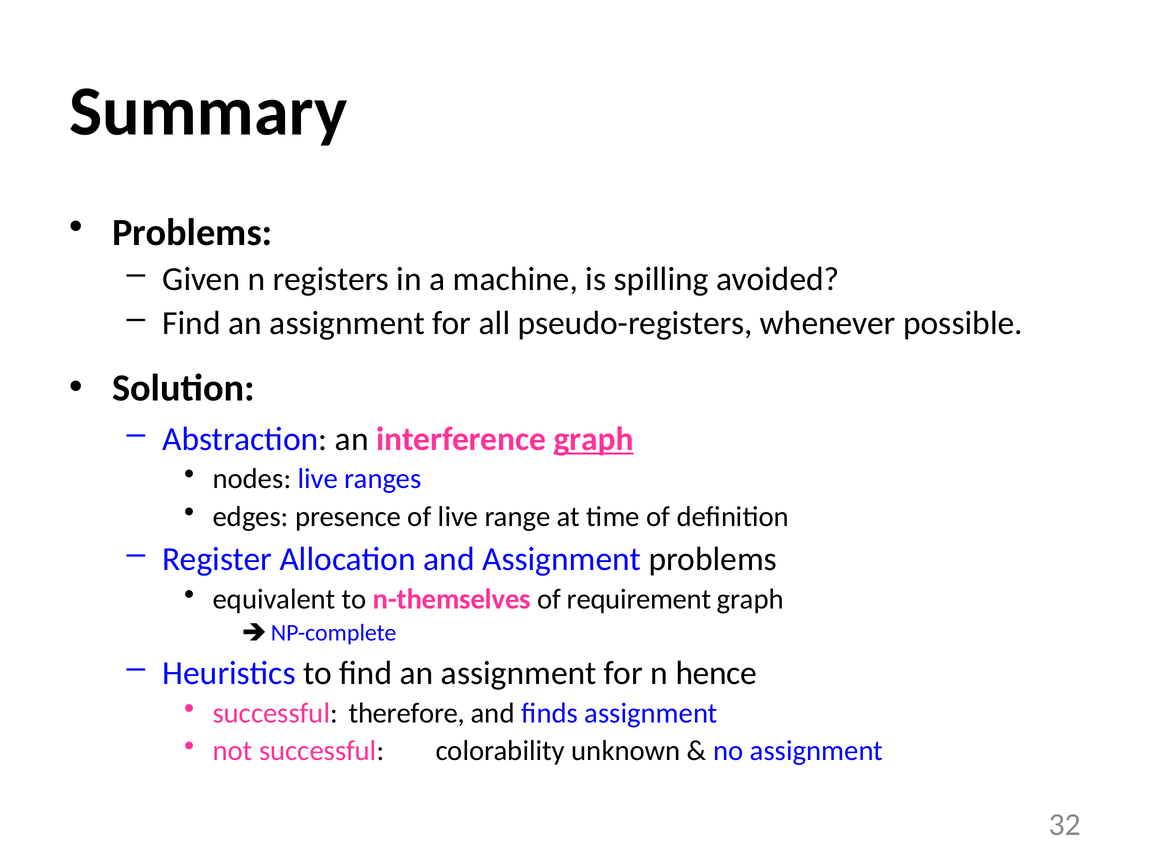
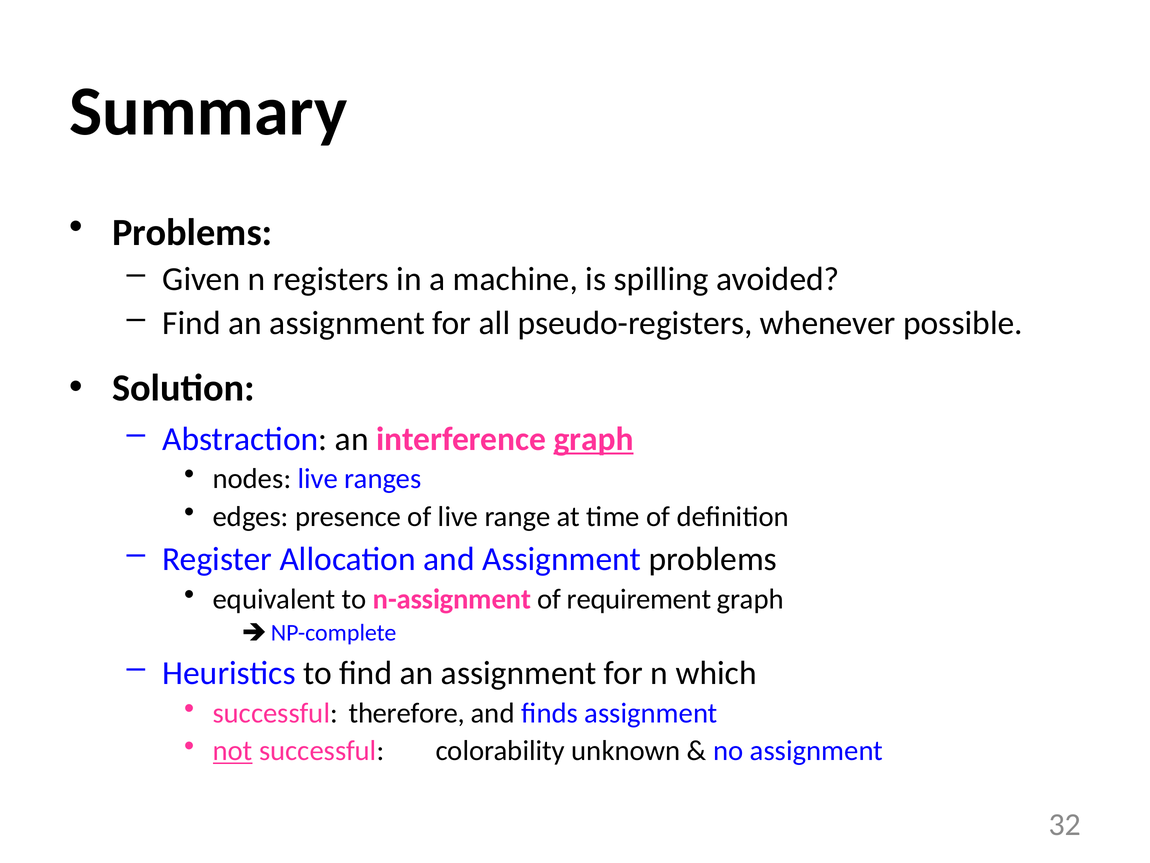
n-themselves: n-themselves -> n-assignment (452, 599)
hence: hence -> which (716, 673)
not underline: none -> present (233, 751)
